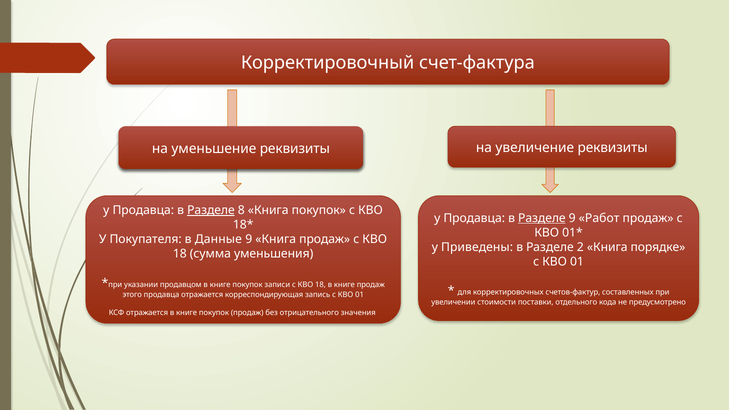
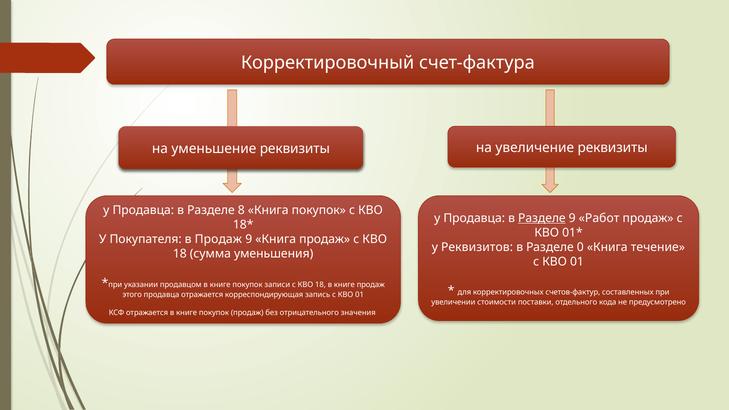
Разделе underline: present -> none (211, 210)
в Данные: Данные -> Продаж (218, 239)
Приведены: Приведены -> Реквизитов (477, 247)
2: 2 -> 0 (580, 247)
порядке: порядке -> течение (658, 247)
